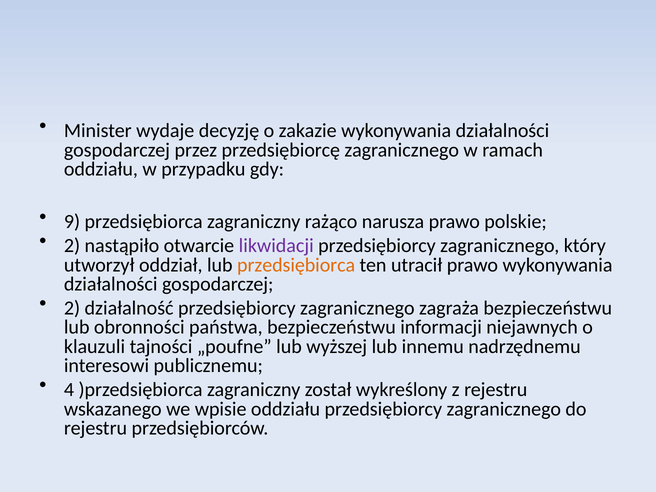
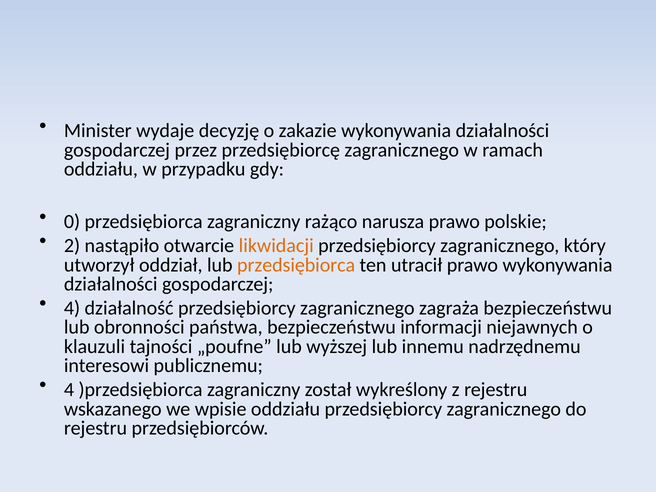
9: 9 -> 0 (72, 222)
likwidacji colour: purple -> orange (276, 246)
2: 2 -> 4 (72, 308)
